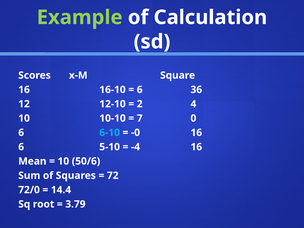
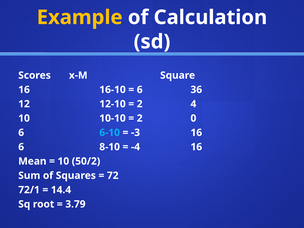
Example colour: light green -> yellow (80, 17)
7: 7 -> 2 (140, 118)
-0: -0 -> -3 (135, 133)
5-10: 5-10 -> 8-10 (110, 147)
50/6: 50/6 -> 50/2 (86, 161)
72/0: 72/0 -> 72/1 (29, 190)
